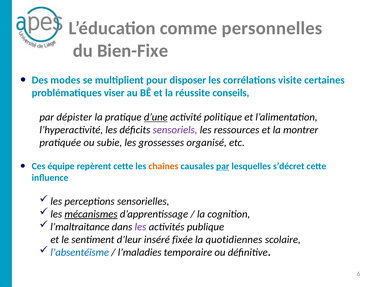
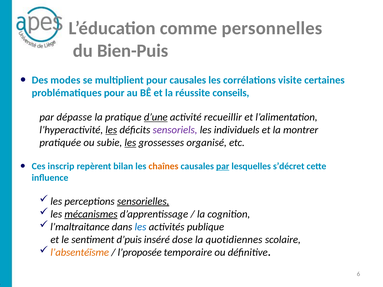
Bien-Fixe: Bien-Fixe -> Bien-Puis (133, 51)
pour disposer: disposer -> causales (188, 80)
problématiques viser: viser -> pour (114, 93)
dépister: dépister -> dépasse (74, 117)
politique: politique -> recueillir (223, 117)
les underline: none -> present (111, 130)
ressources: ressources -> individuels (237, 130)
les underline: none -> present (130, 143)
équipe: équipe -> inscrip (61, 166)
repèrent cette: cette -> bilan (123, 166)
sensorielles underline: none -> present (143, 202)
les colour: purple -> blue (141, 227)
d’leur: d’leur -> d’puis (129, 240)
fixée: fixée -> dose (182, 240)
l’absentéïsme colour: blue -> orange (80, 253)
l’maladies: l’maladies -> l’proposée (140, 253)
